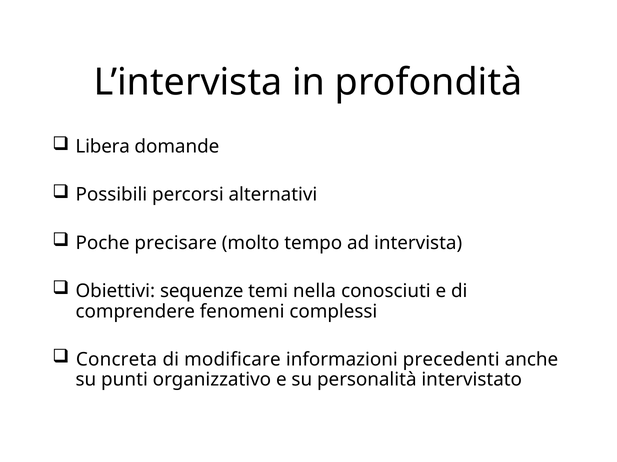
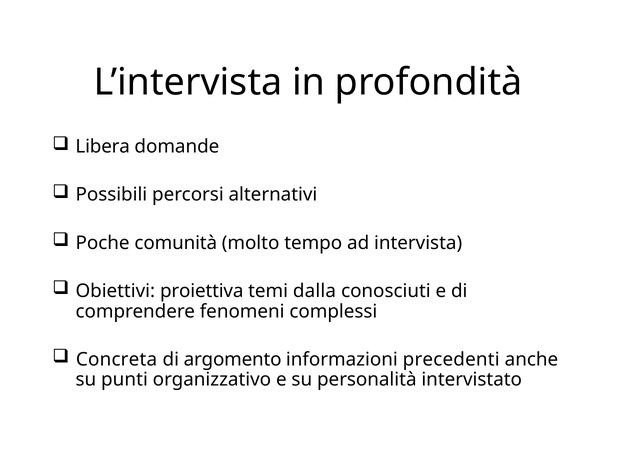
precisare: precisare -> comunità (176, 243)
sequenze: sequenze -> proiettiva (202, 291)
nella: nella -> dalla (314, 291)
modificare: modificare -> argomento (233, 360)
